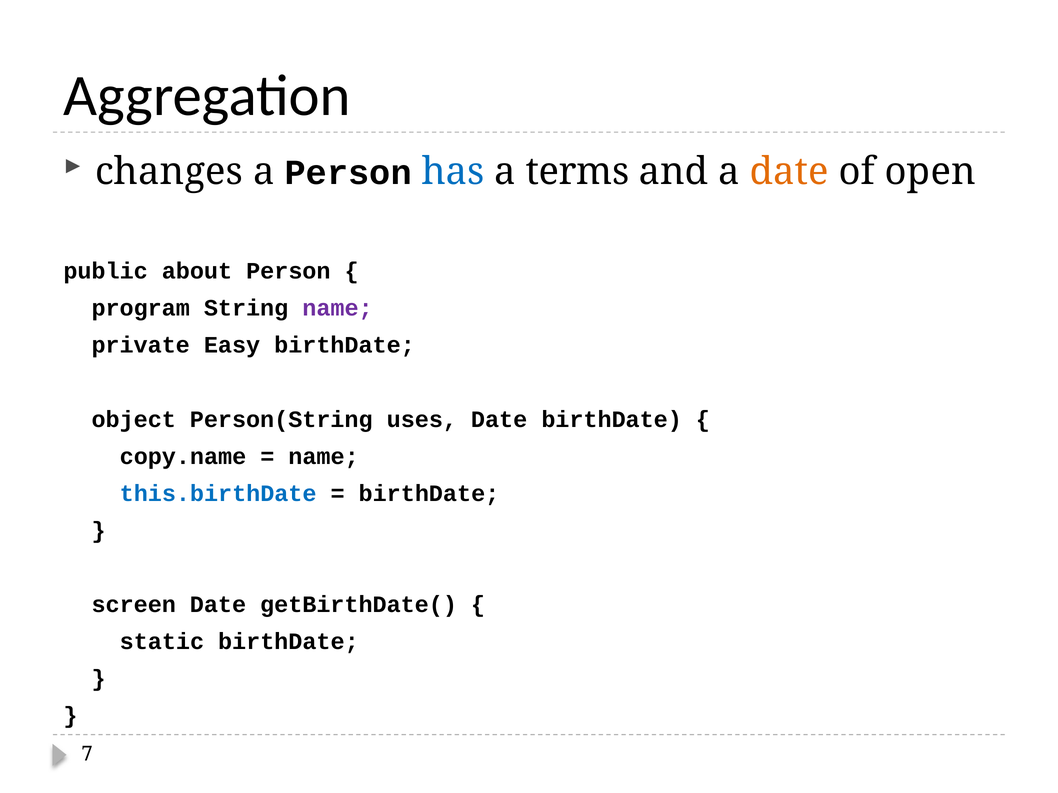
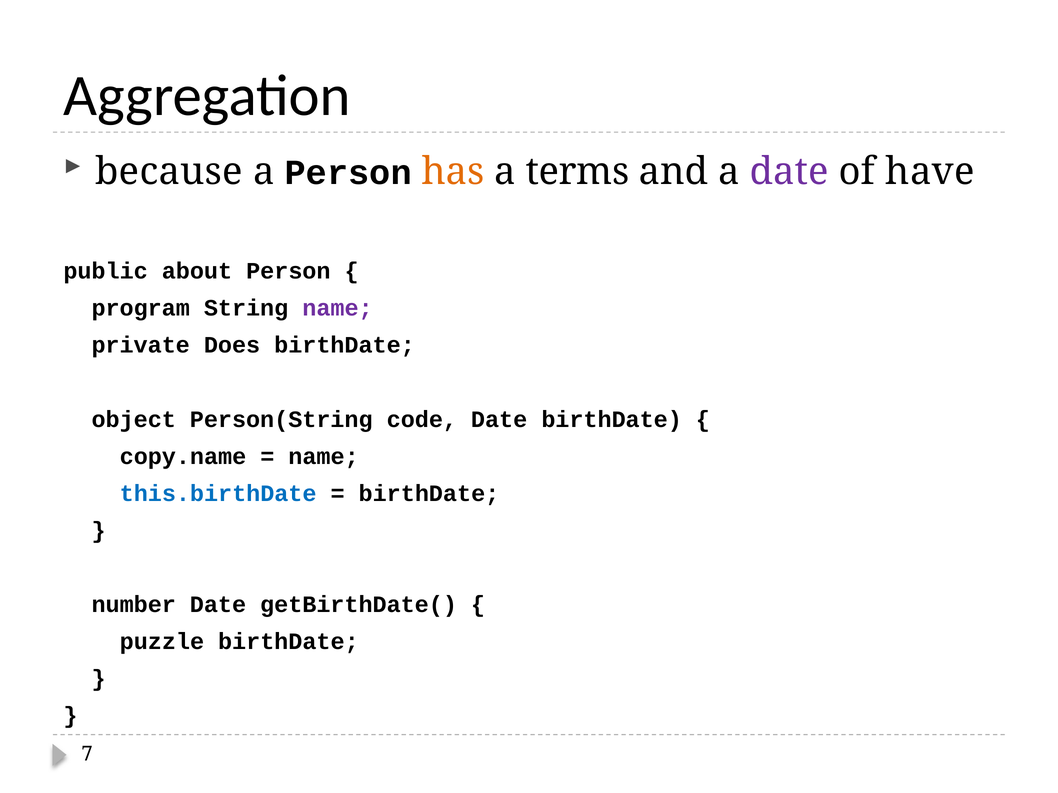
changes: changes -> because (169, 172)
has colour: blue -> orange (453, 172)
date colour: orange -> purple (789, 172)
open: open -> have (930, 172)
Easy: Easy -> Does (232, 345)
uses: uses -> code (422, 420)
screen: screen -> number (134, 605)
static: static -> puzzle (162, 642)
